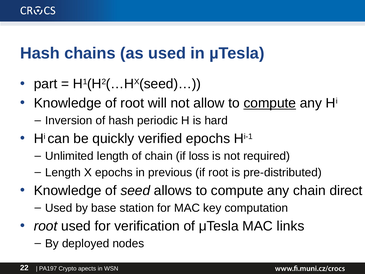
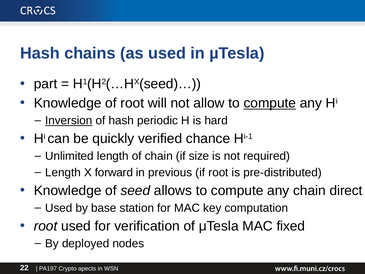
Inversion underline: none -> present (69, 120)
verified epochs: epochs -> chance (208, 139)
loss: loss -> size (199, 156)
X epochs: epochs -> forward (114, 172)
links: links -> fixed (291, 226)
